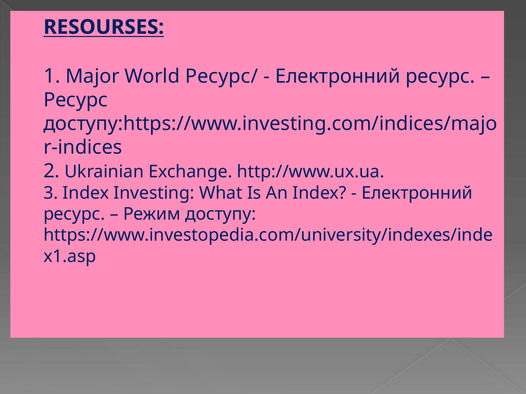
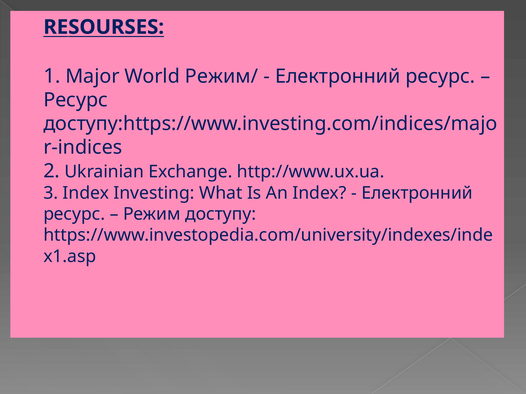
Ресурс/: Ресурс/ -> Режим/ (222, 76)
